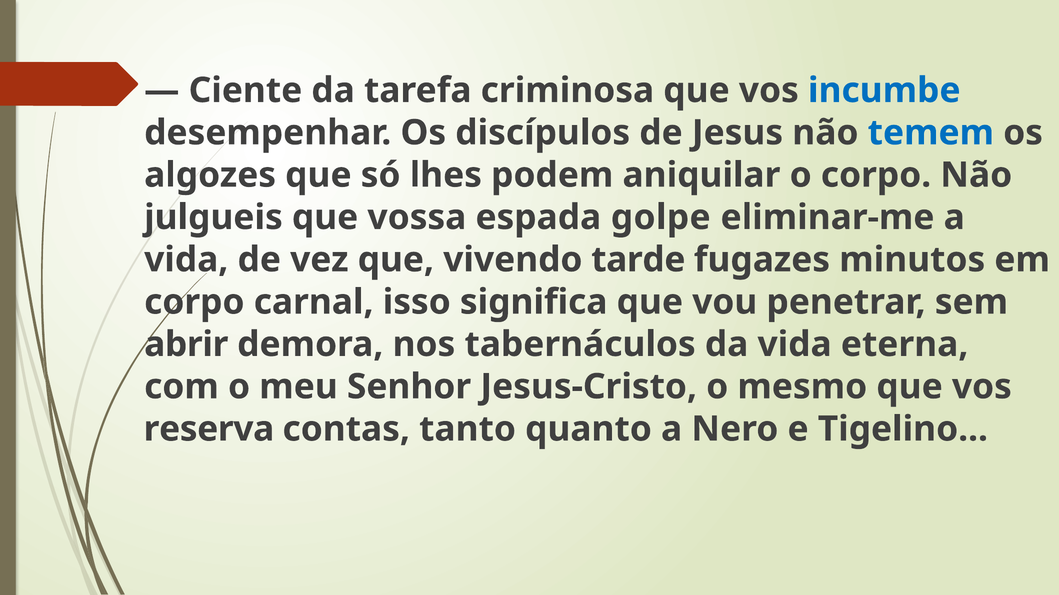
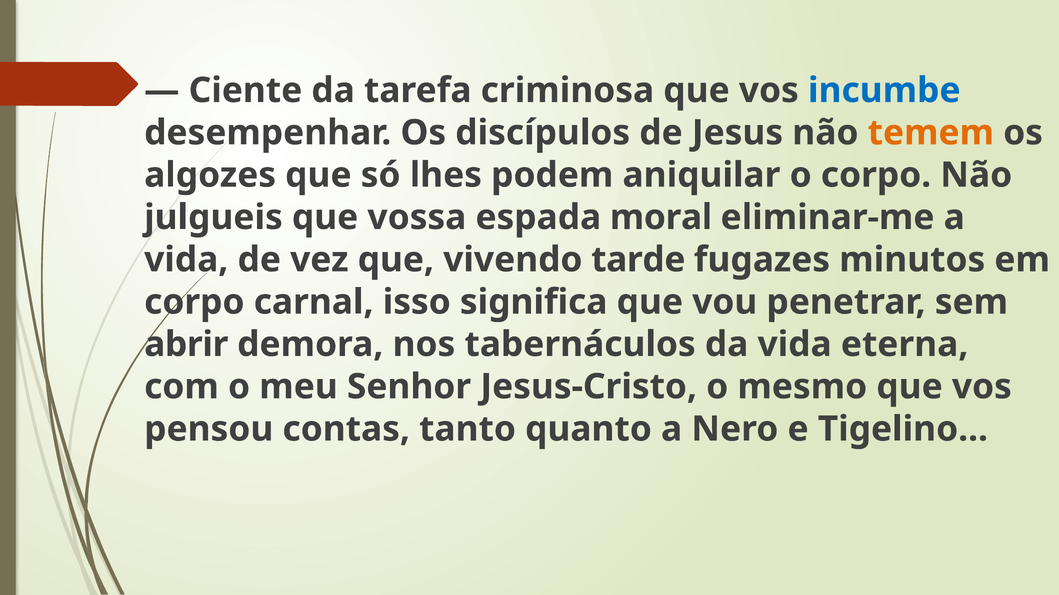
temem colour: blue -> orange (931, 133)
golpe: golpe -> moral (661, 218)
reserva: reserva -> pensou (209, 429)
